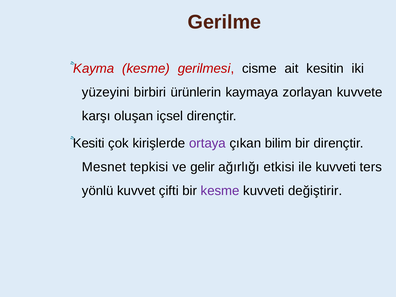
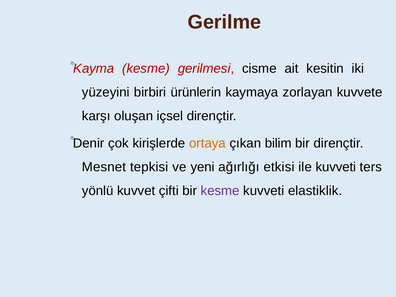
Kesiti: Kesiti -> Denir (89, 143)
ortaya colour: purple -> orange (207, 143)
gelir: gelir -> yeni (203, 167)
değiştirir: değiştirir -> elastiklik (315, 191)
